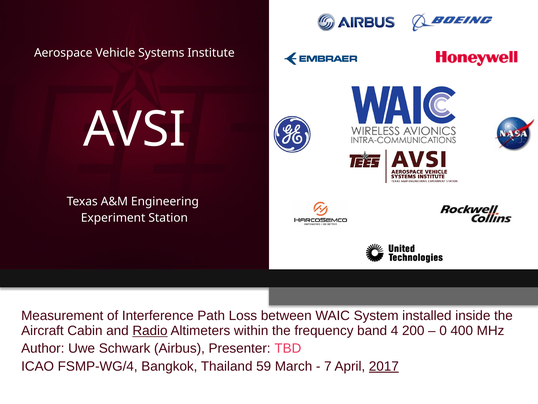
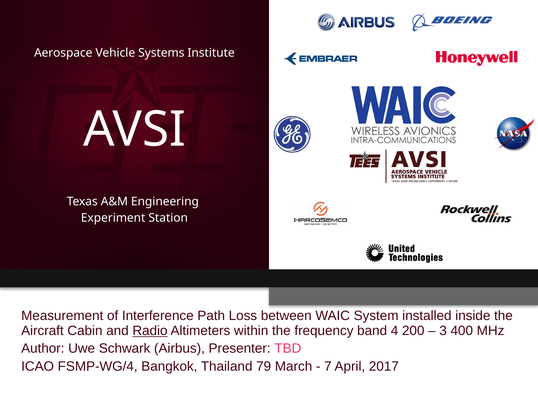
0: 0 -> 3 (443, 330)
59: 59 -> 79 (264, 366)
2017 underline: present -> none (384, 366)
